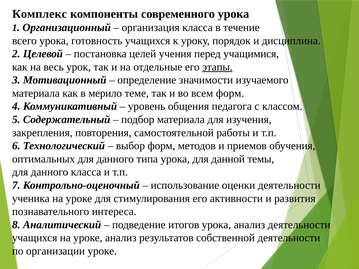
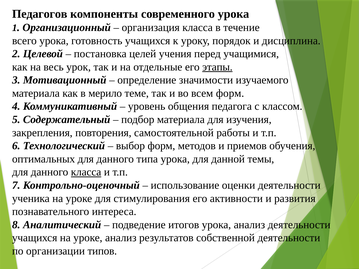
Комплекс: Комплекс -> Педагогов (40, 14)
класса underline: none -> present (86, 172)
организации уроке: уроке -> типов (102, 251)
